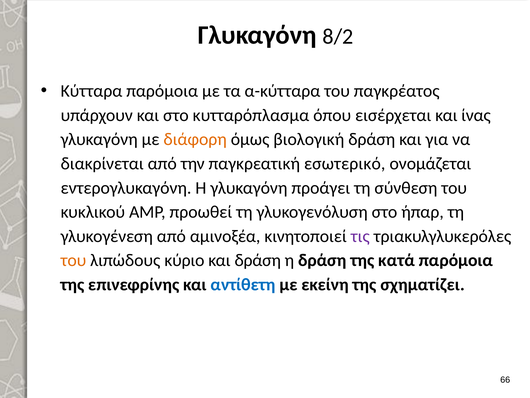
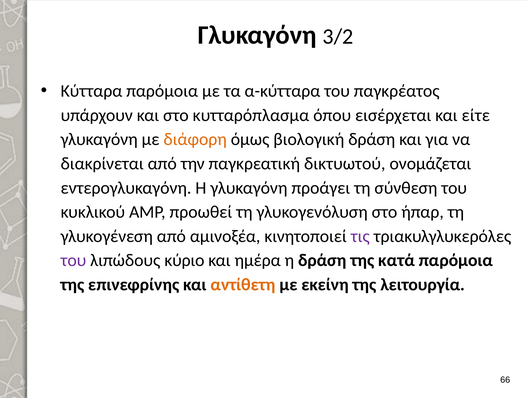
8/2: 8/2 -> 3/2 (338, 36)
ίνας: ίνας -> είτε (476, 115)
εσωτερικό: εσωτερικό -> δικτυωτού (345, 163)
του colour: orange -> purple (73, 260)
και δράση: δράση -> ημέρα (258, 260)
αντίθετη colour: blue -> orange (243, 284)
σχηματίζει: σχηματίζει -> λειτουργία (423, 284)
